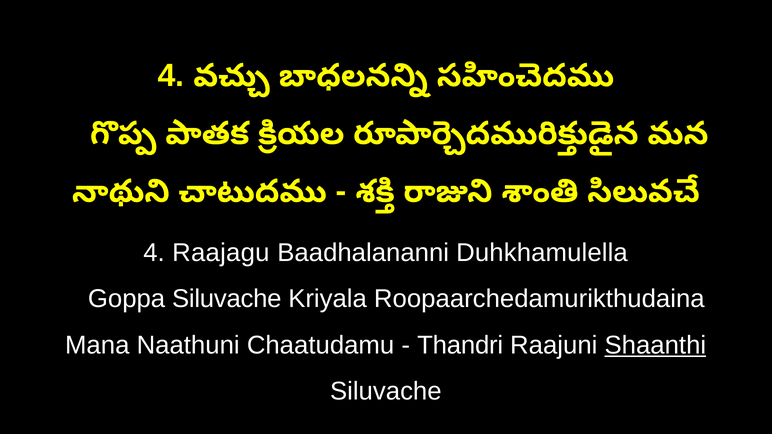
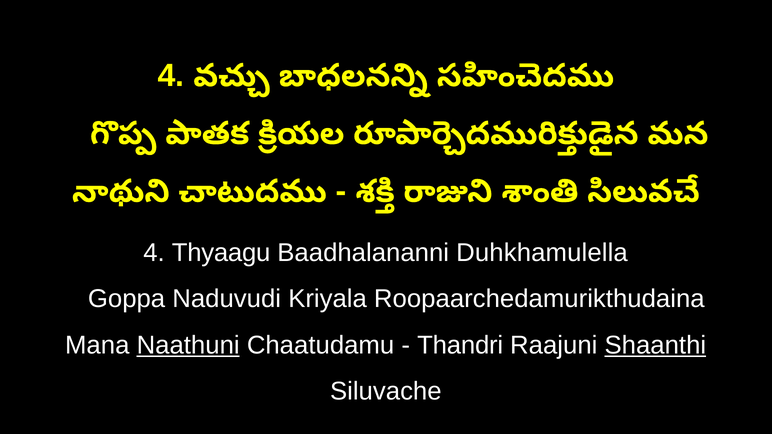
Raajagu: Raajagu -> Thyaagu (221, 253)
Goppa Siluvache: Siluvache -> Naduvudi (227, 299)
Naathuni underline: none -> present (188, 345)
